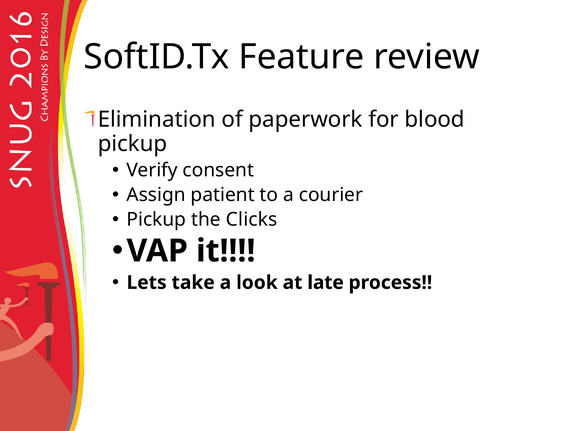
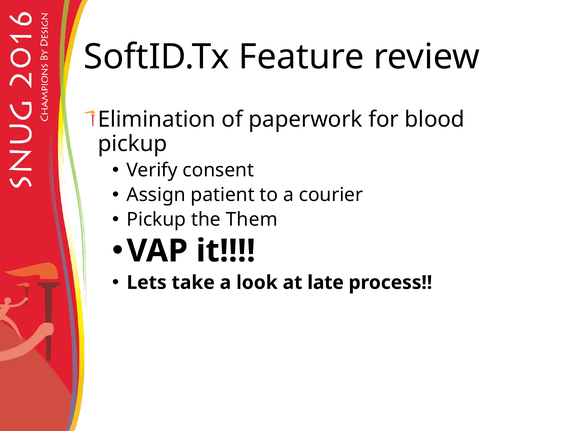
Clicks: Clicks -> Them (252, 220)
